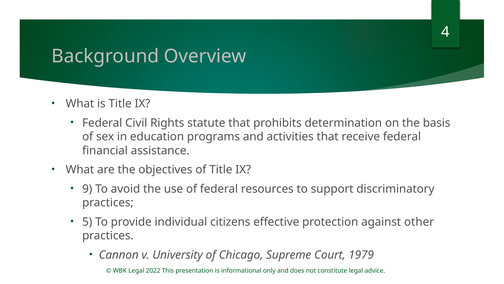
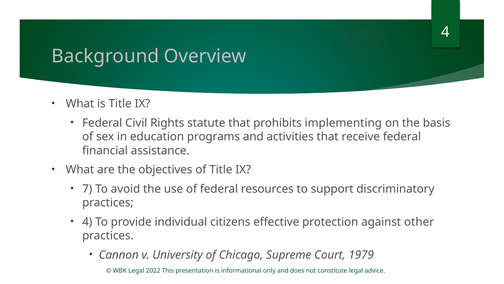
determination: determination -> implementing (343, 123)
9: 9 -> 7 (87, 189)
5: 5 -> 4 (87, 221)
